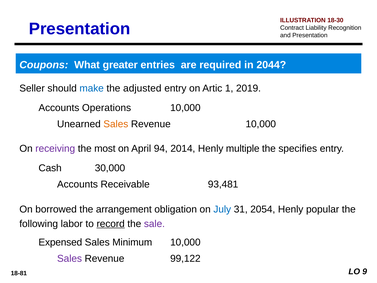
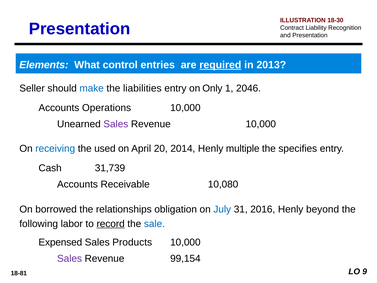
Coupons: Coupons -> Elements (44, 65)
greater: greater -> control (120, 65)
required underline: none -> present (220, 65)
2044: 2044 -> 2013 (271, 65)
adjusted: adjusted -> liabilities (142, 88)
Artic: Artic -> Only (212, 88)
2019: 2019 -> 2046 (248, 88)
Sales colour: orange -> purple (116, 124)
receiving colour: purple -> blue (55, 148)
most: most -> used (105, 148)
94: 94 -> 20 (161, 148)
30,000: 30,000 -> 31,739 (110, 168)
93,481: 93,481 -> 10,080 (223, 184)
arrangement: arrangement -> relationships (124, 209)
2054: 2054 -> 2016 (263, 209)
popular: popular -> beyond (323, 209)
sale colour: purple -> blue (154, 224)
Minimum: Minimum -> Products (132, 242)
99,122: 99,122 -> 99,154 (185, 258)
